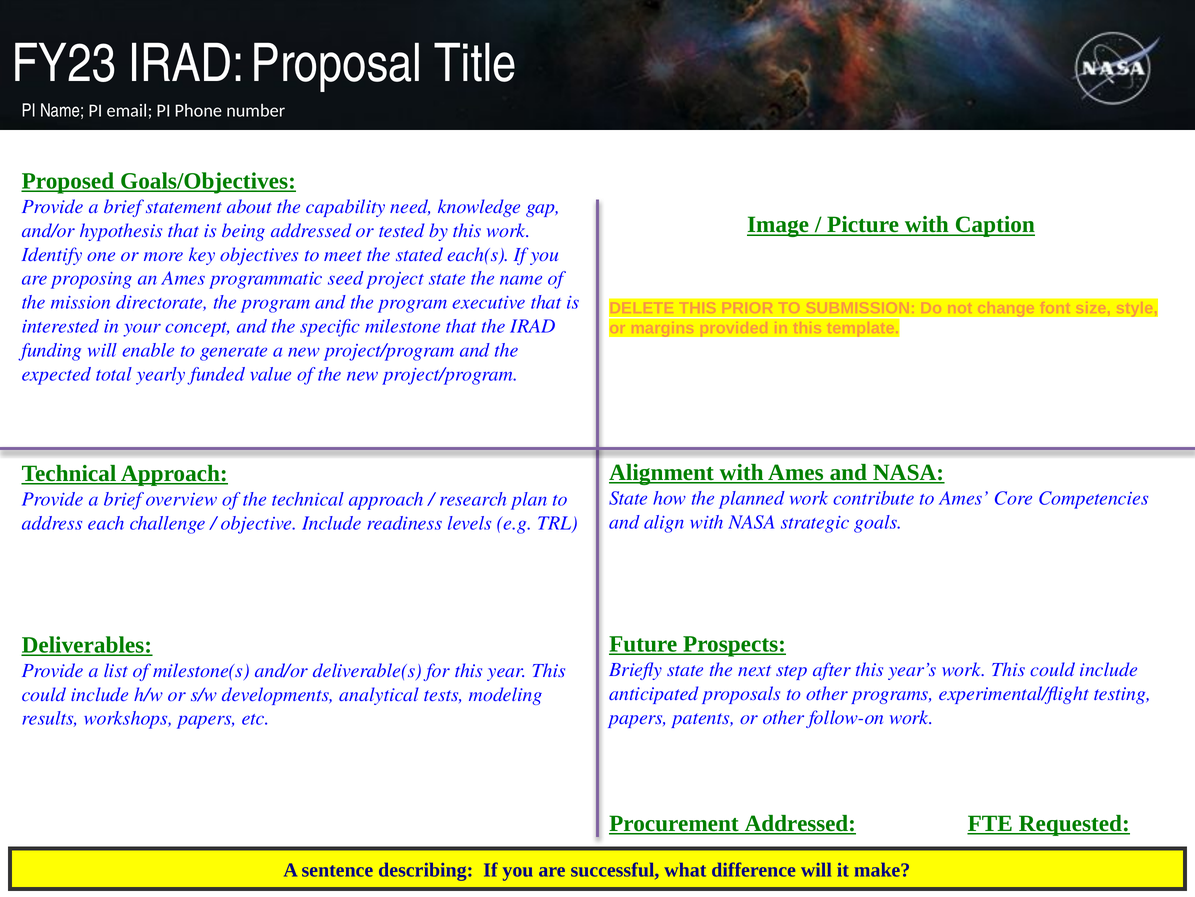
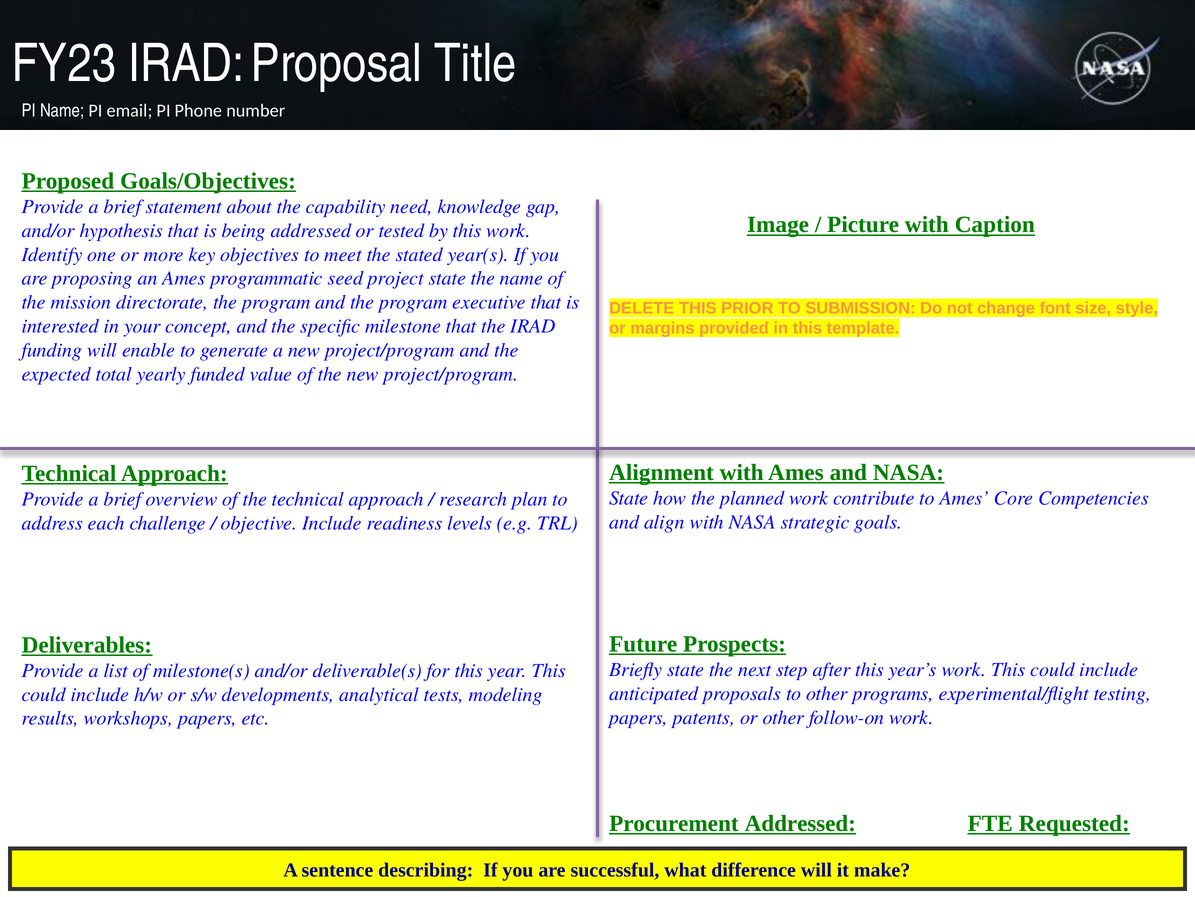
each(s: each(s -> year(s (478, 254)
